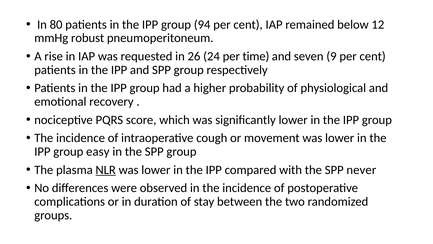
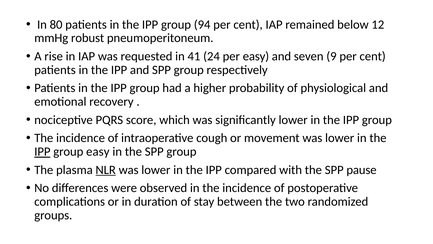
26: 26 -> 41 (194, 56)
per time: time -> easy (256, 56)
IPP underline: none -> present (42, 151)
never: never -> pause (361, 170)
